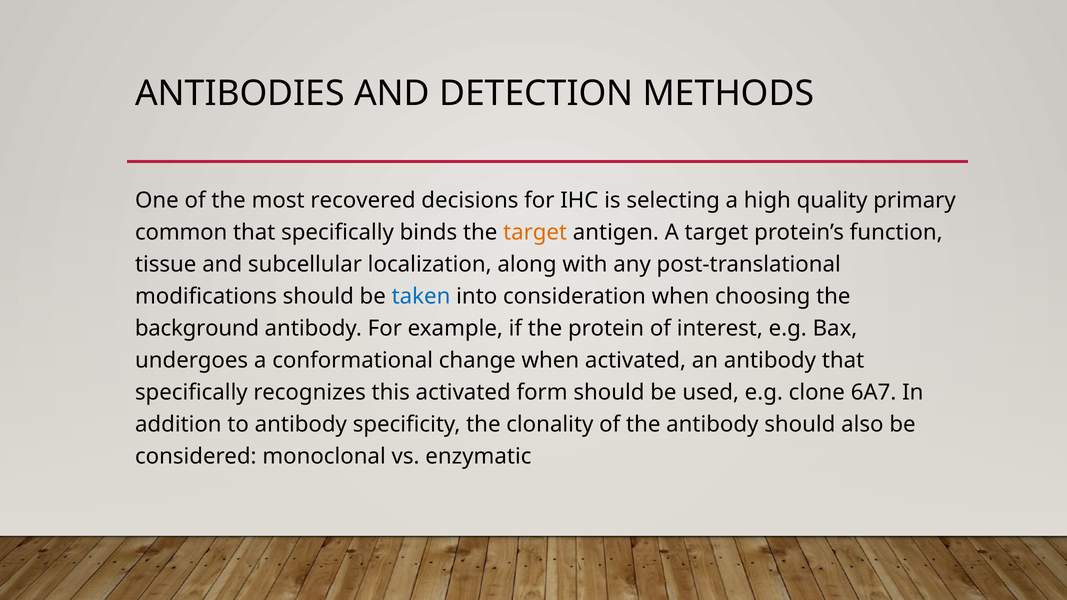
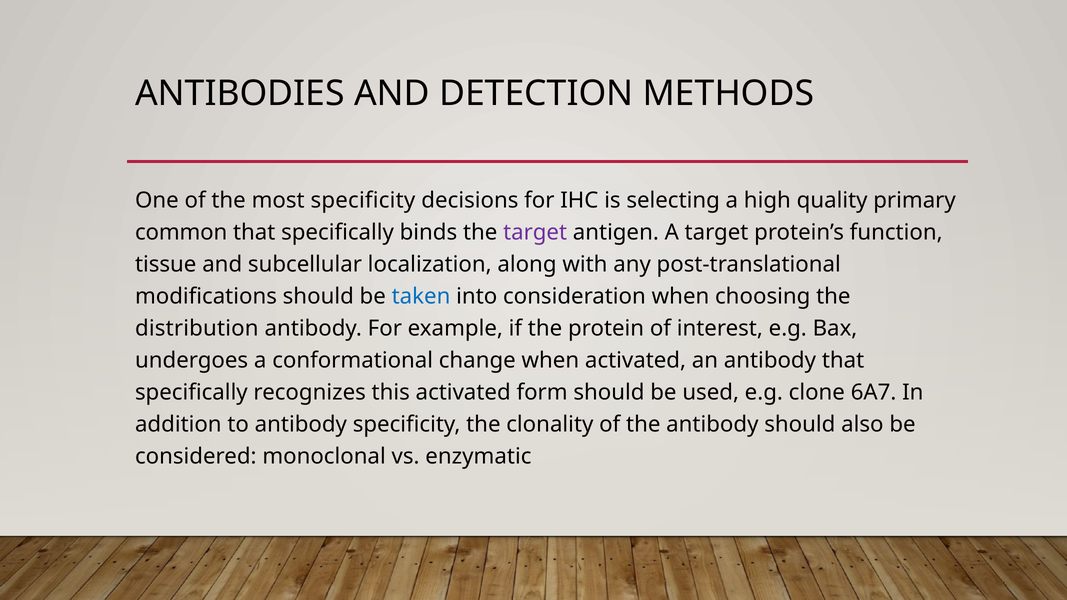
most recovered: recovered -> specificity (363, 201)
target colour: orange -> purple (535, 233)
background: background -> distribution (197, 329)
